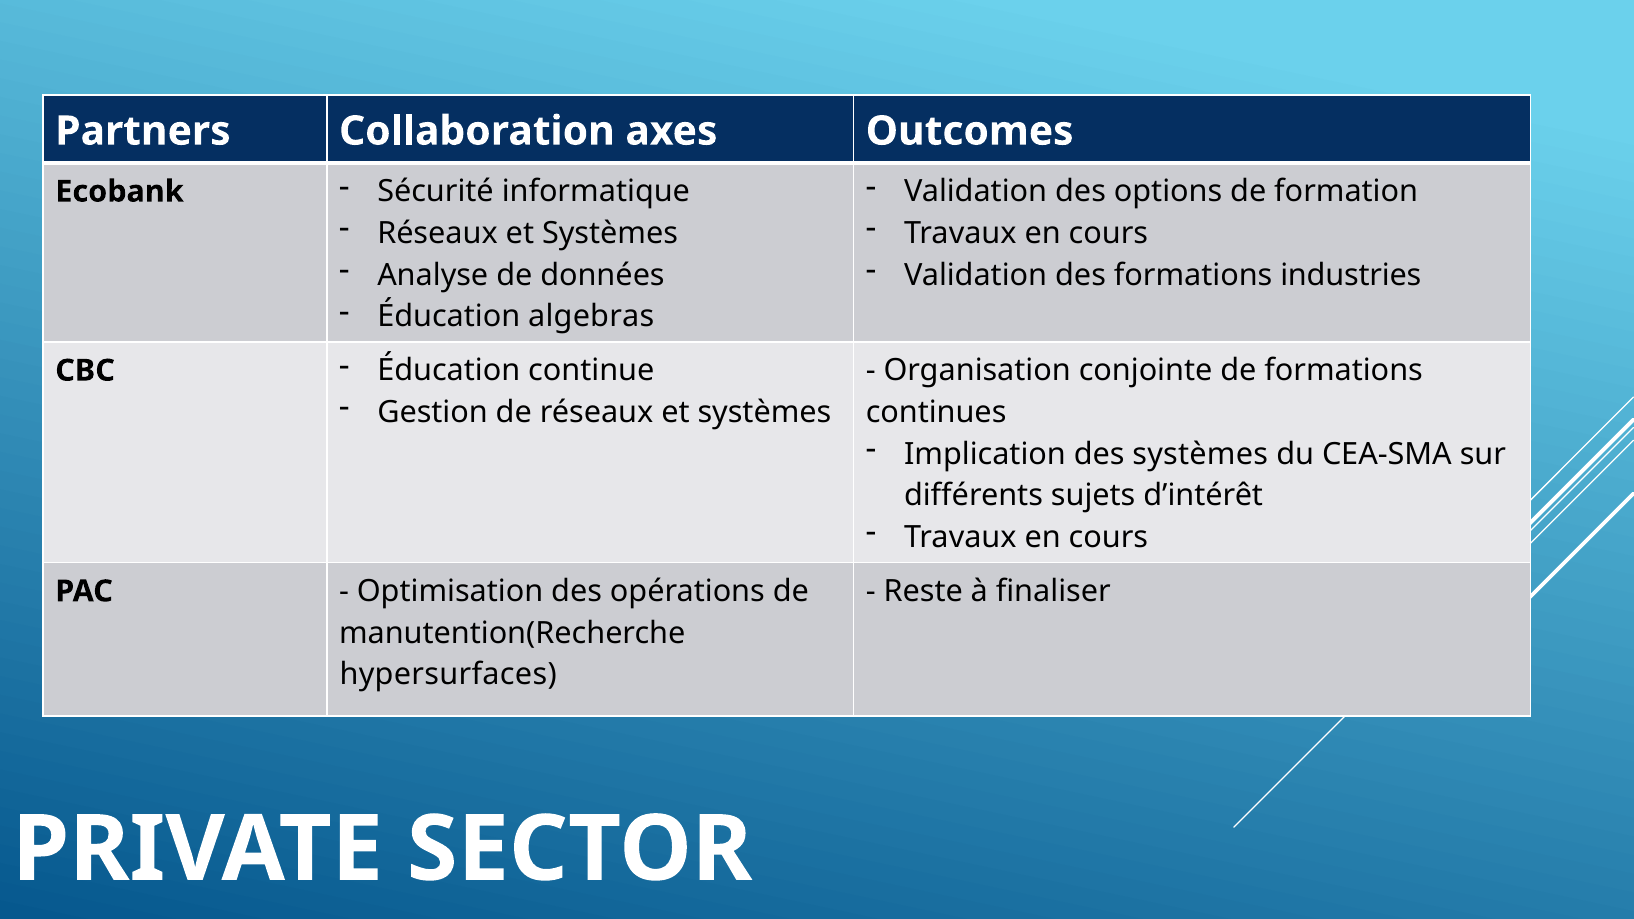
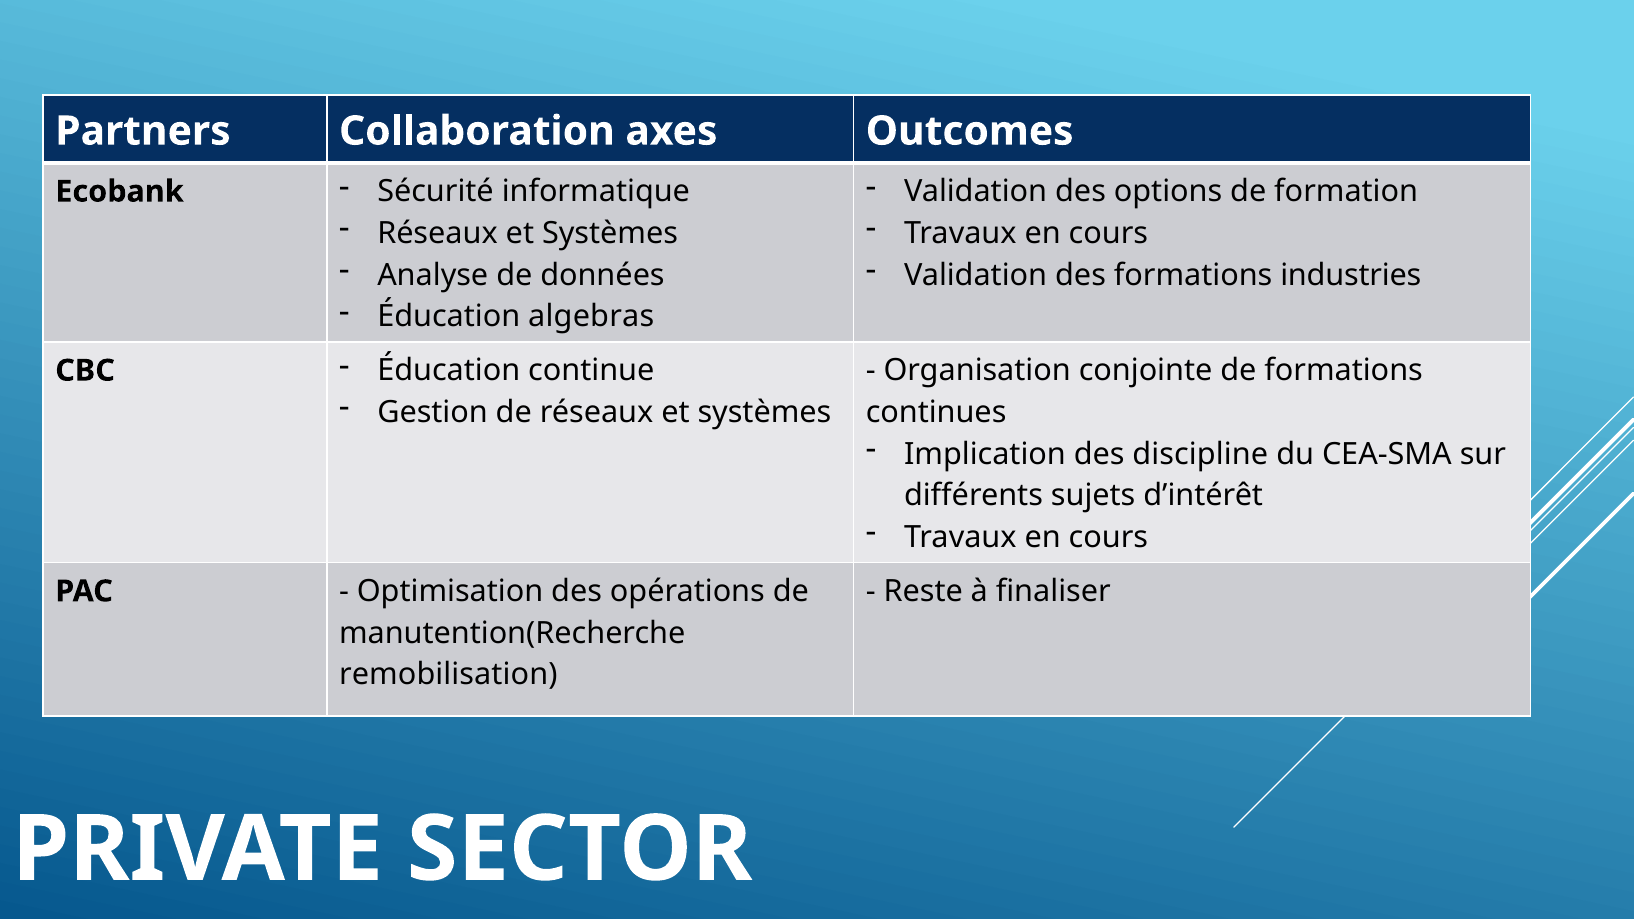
des systèmes: systèmes -> discipline (1200, 454)
hypersurfaces: hypersurfaces -> remobilisation (448, 675)
